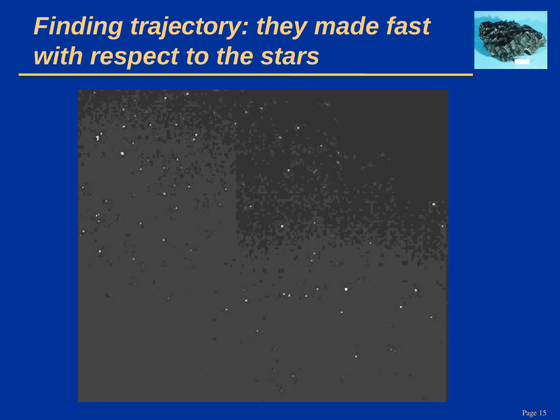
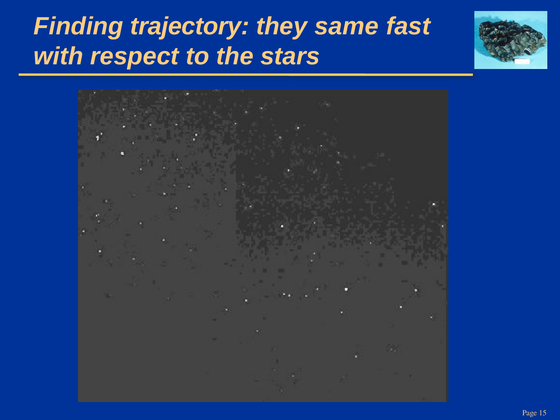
made: made -> same (347, 26)
